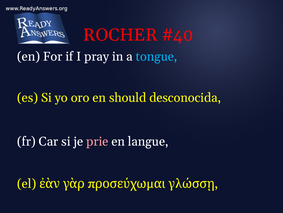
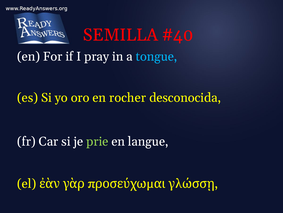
ROCHER: ROCHER -> SEMILLA (121, 35)
should: should -> rocher (128, 97)
prie colour: pink -> light green (97, 141)
